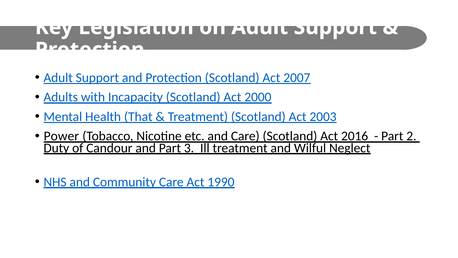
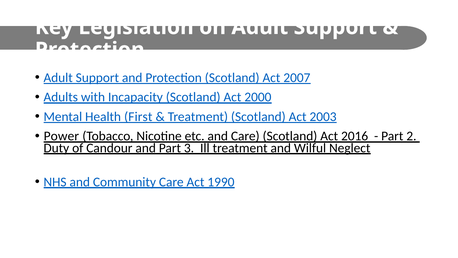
That: That -> First (138, 117)
